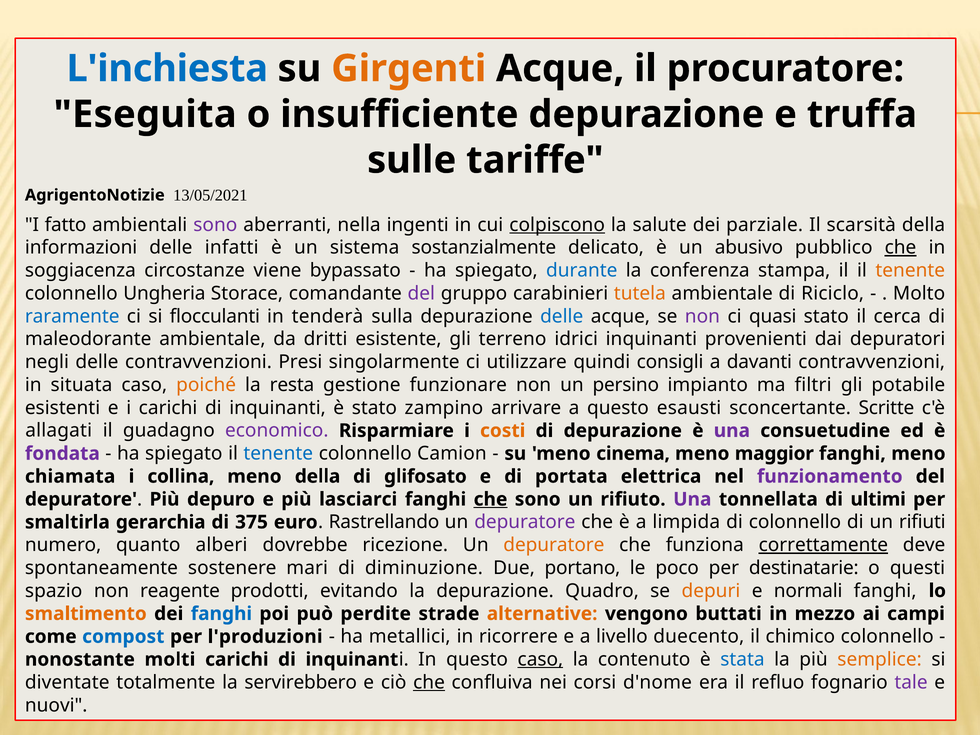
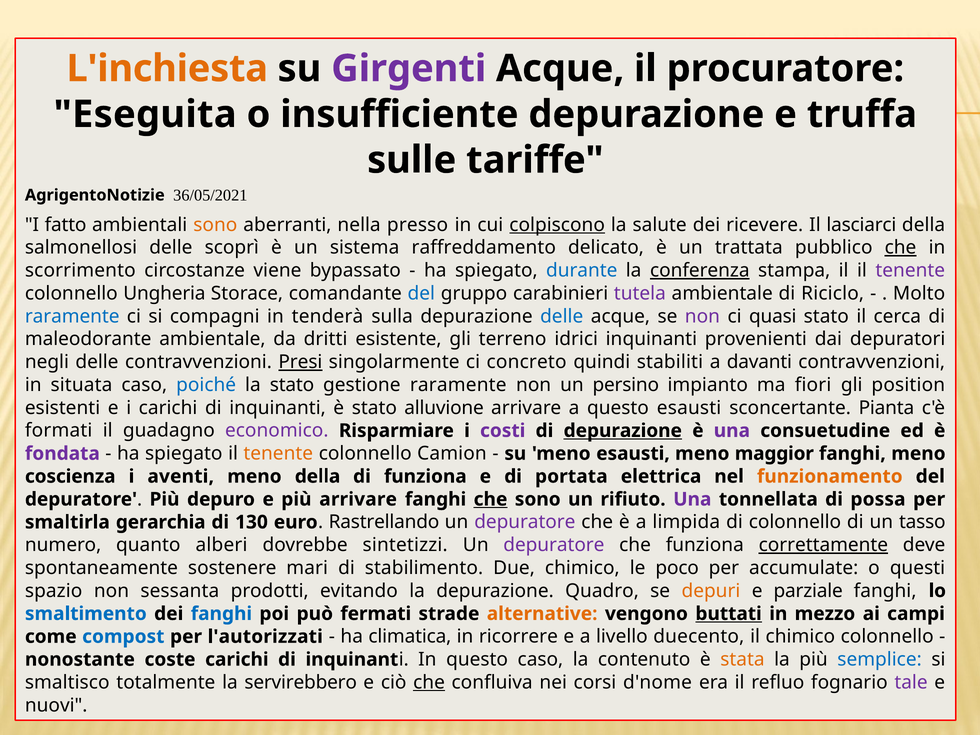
L'inchiesta colour: blue -> orange (167, 69)
Girgenti colour: orange -> purple (409, 69)
13/05/2021: 13/05/2021 -> 36/05/2021 (210, 195)
sono colour: purple -> orange (215, 225)
ingenti: ingenti -> presso (418, 225)
parziale: parziale -> ricevere (765, 225)
scarsità: scarsità -> lasciarci (861, 225)
informazioni: informazioni -> salmonellosi (81, 248)
infatti: infatti -> scoprì (232, 248)
sostanzialmente: sostanzialmente -> raffreddamento (484, 248)
abusivo: abusivo -> trattata (749, 248)
soggiacenza: soggiacenza -> scorrimento (80, 271)
conferenza underline: none -> present (700, 271)
tenente colour: orange -> purple (910, 271)
del colour: purple -> blue (421, 293)
tutela colour: orange -> purple (640, 293)
flocculanti: flocculanti -> compagni (215, 316)
Presi underline: none -> present (300, 362)
utilizzare: utilizzare -> concreto (527, 362)
consigli: consigli -> stabiliti (670, 362)
poiché colour: orange -> blue (206, 385)
la resta: resta -> stato (292, 385)
gestione funzionare: funzionare -> raramente (458, 385)
filtri: filtri -> fiori (813, 385)
potabile: potabile -> position (908, 385)
zampino: zampino -> alluvione (444, 408)
Scritte: Scritte -> Pianta (886, 408)
allagati: allagati -> formati (59, 431)
costi colour: orange -> purple (503, 431)
depurazione underline: none -> present (623, 431)
tenente colour: blue -> orange (278, 454)
meno cinema: cinema -> esausti (633, 454)
chiamata: chiamata -> coscienza (70, 476)
collina: collina -> aventi (181, 476)
di glifosato: glifosato -> funziona (425, 476)
funzionamento colour: purple -> orange (830, 476)
più lasciarci: lasciarci -> arrivare (358, 499)
ultimi: ultimi -> possa (878, 499)
375: 375 -> 130 (251, 522)
rifiuti: rifiuti -> tasso (922, 522)
ricezione: ricezione -> sintetizzi (405, 545)
depuratore colour: orange -> purple (554, 545)
diminuzione: diminuzione -> stabilimento (424, 568)
Due portano: portano -> chimico (582, 568)
destinatarie: destinatarie -> accumulate (804, 568)
reagente: reagente -> sessanta (180, 591)
normali: normali -> parziale (808, 591)
smaltimento colour: orange -> blue (86, 614)
perdite: perdite -> fermati (376, 614)
buttati underline: none -> present (729, 614)
l'produzioni: l'produzioni -> l'autorizzati (265, 637)
metallici: metallici -> climatica (410, 637)
molti: molti -> coste (170, 659)
caso underline: present -> none (540, 659)
stata colour: blue -> orange (742, 659)
semplice colour: orange -> blue (880, 659)
diventate: diventate -> smaltisco (67, 682)
